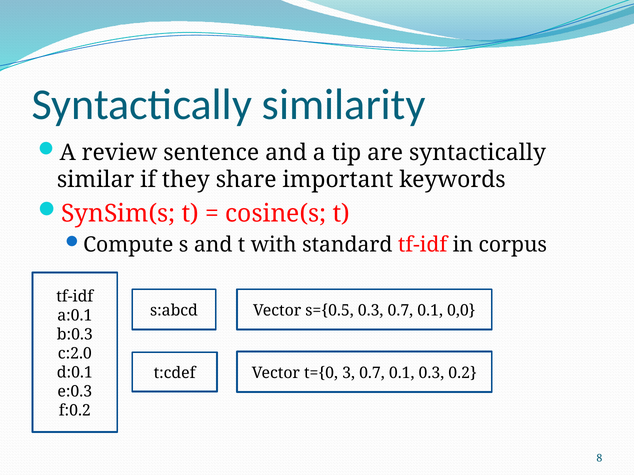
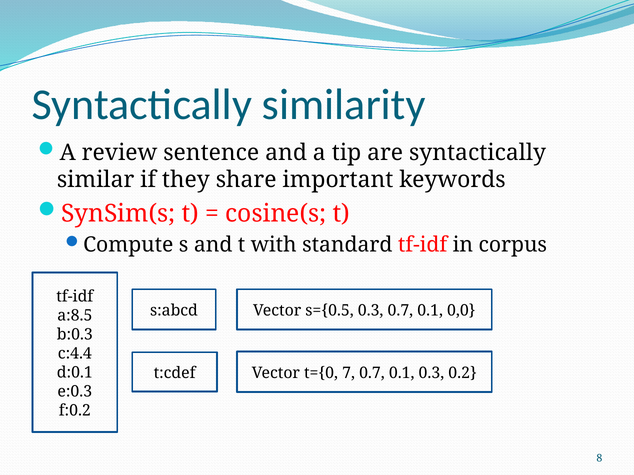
a:0.1: a:0.1 -> a:8.5 (75, 316)
c:2.0: c:2.0 -> c:4.4 (75, 354)
3: 3 -> 7 (349, 373)
